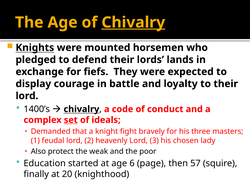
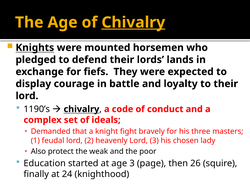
1400’s: 1400’s -> 1190’s (37, 109)
set underline: present -> none (71, 120)
age 6: 6 -> 3 (132, 164)
57: 57 -> 26 (195, 164)
20: 20 -> 24 (67, 175)
